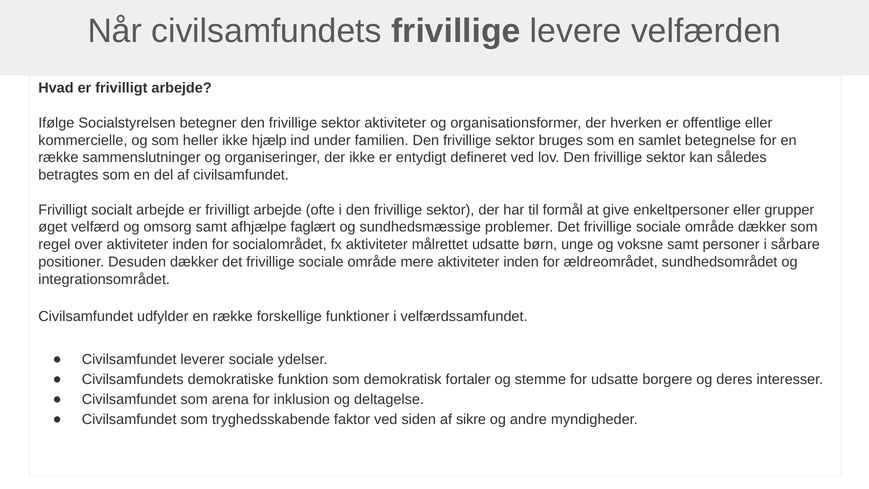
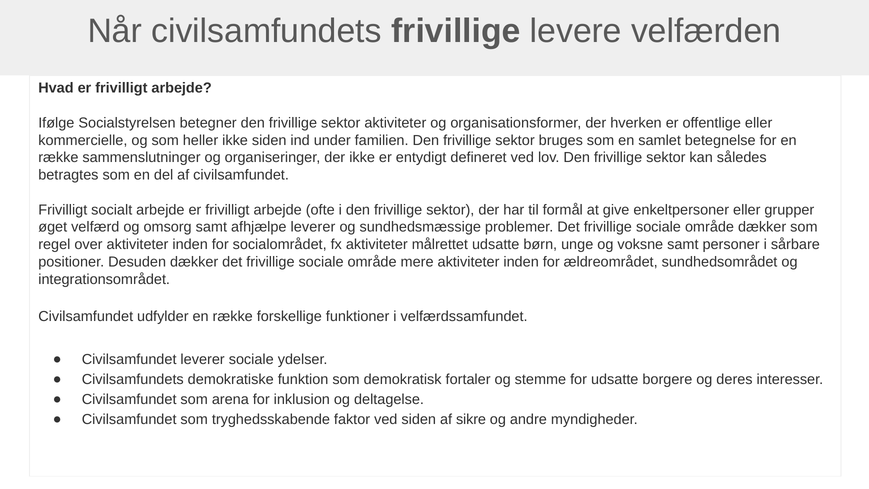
ikke hjælp: hjælp -> siden (269, 140)
afhjælpe faglært: faglært -> leverer (313, 227)
